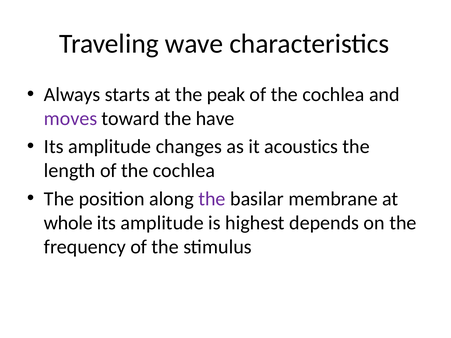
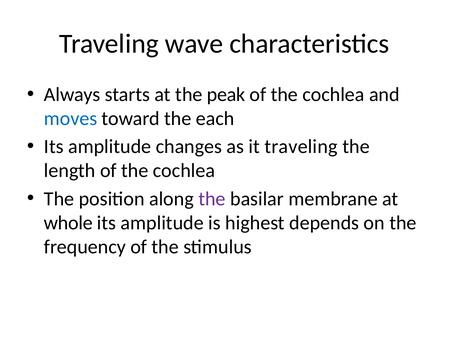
moves colour: purple -> blue (71, 119)
have: have -> each (215, 119)
it acoustics: acoustics -> traveling (301, 147)
